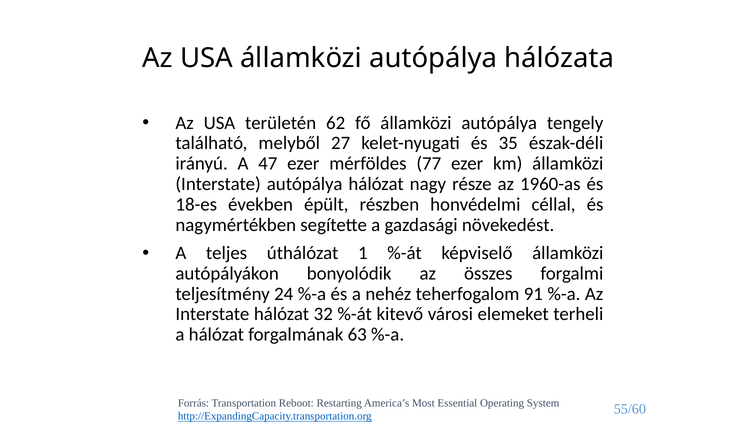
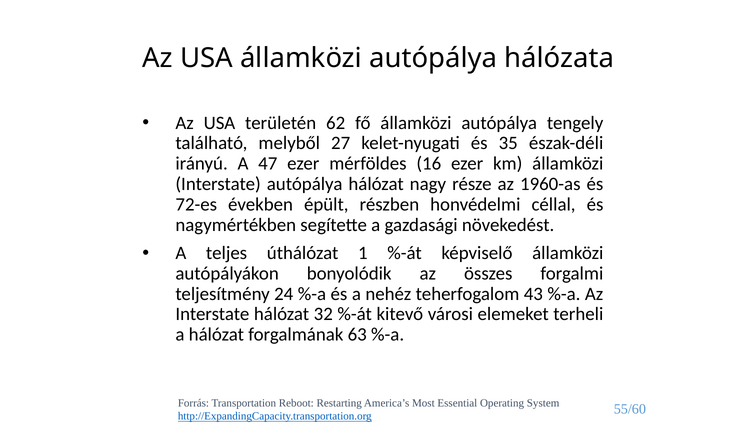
77: 77 -> 16 (429, 163)
18-es: 18-es -> 72-es (196, 204)
91: 91 -> 43 (533, 294)
